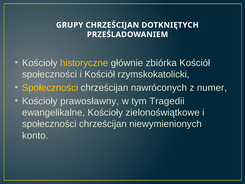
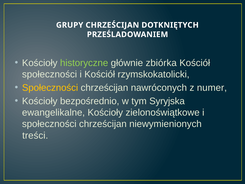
historyczne colour: yellow -> light green (84, 63)
prawosławny: prawosławny -> bezpośrednio (90, 101)
Tragedii: Tragedii -> Syryjska (167, 101)
konto: konto -> treści (35, 135)
